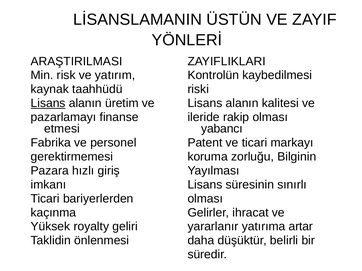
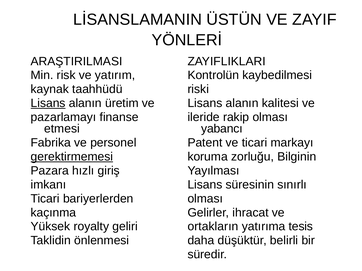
gerektirmemesi underline: none -> present (72, 157)
yararlanır: yararlanır -> ortakların (213, 227)
artar: artar -> tesis (301, 227)
